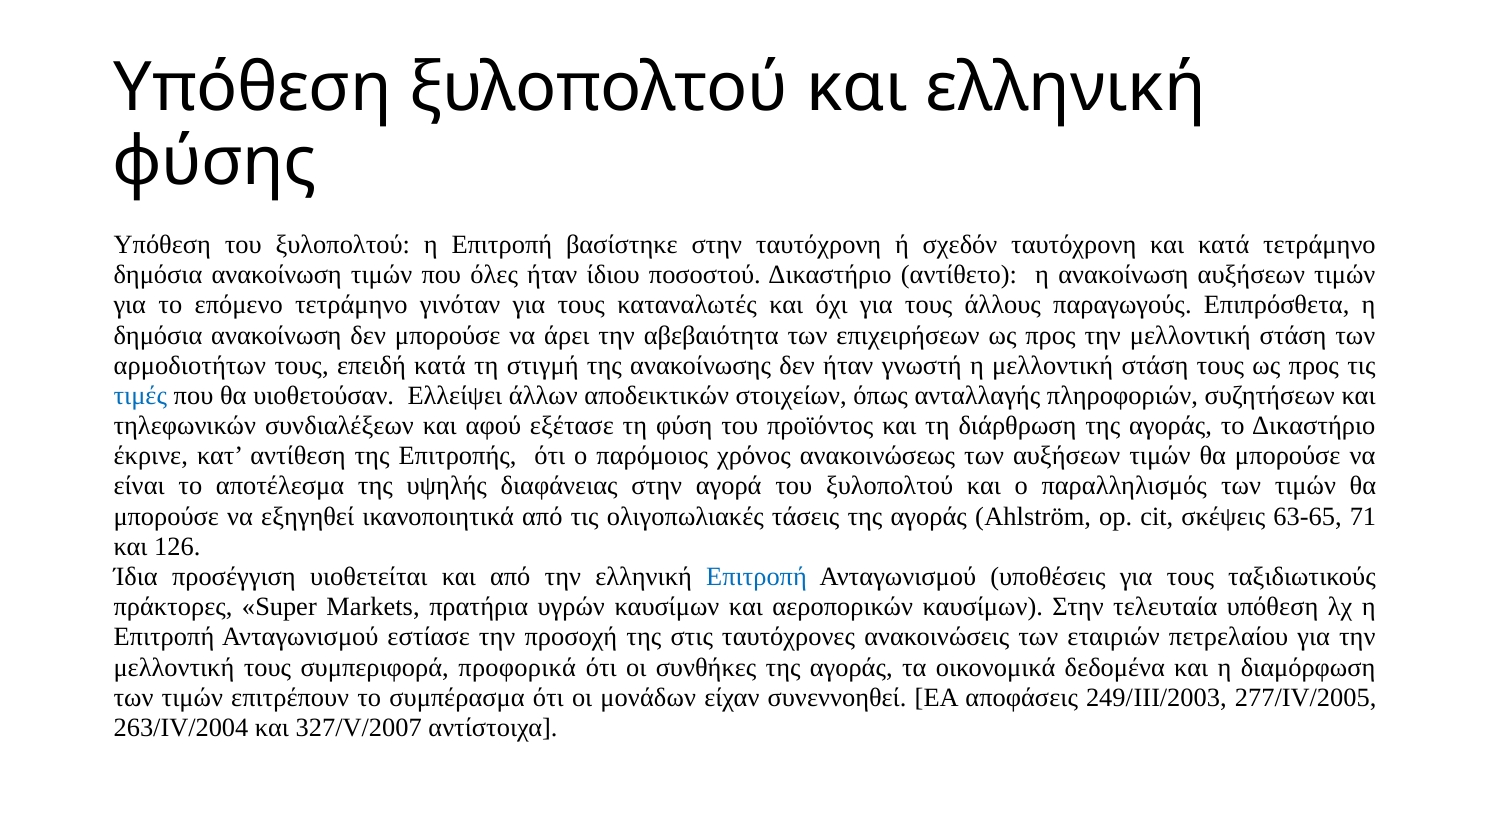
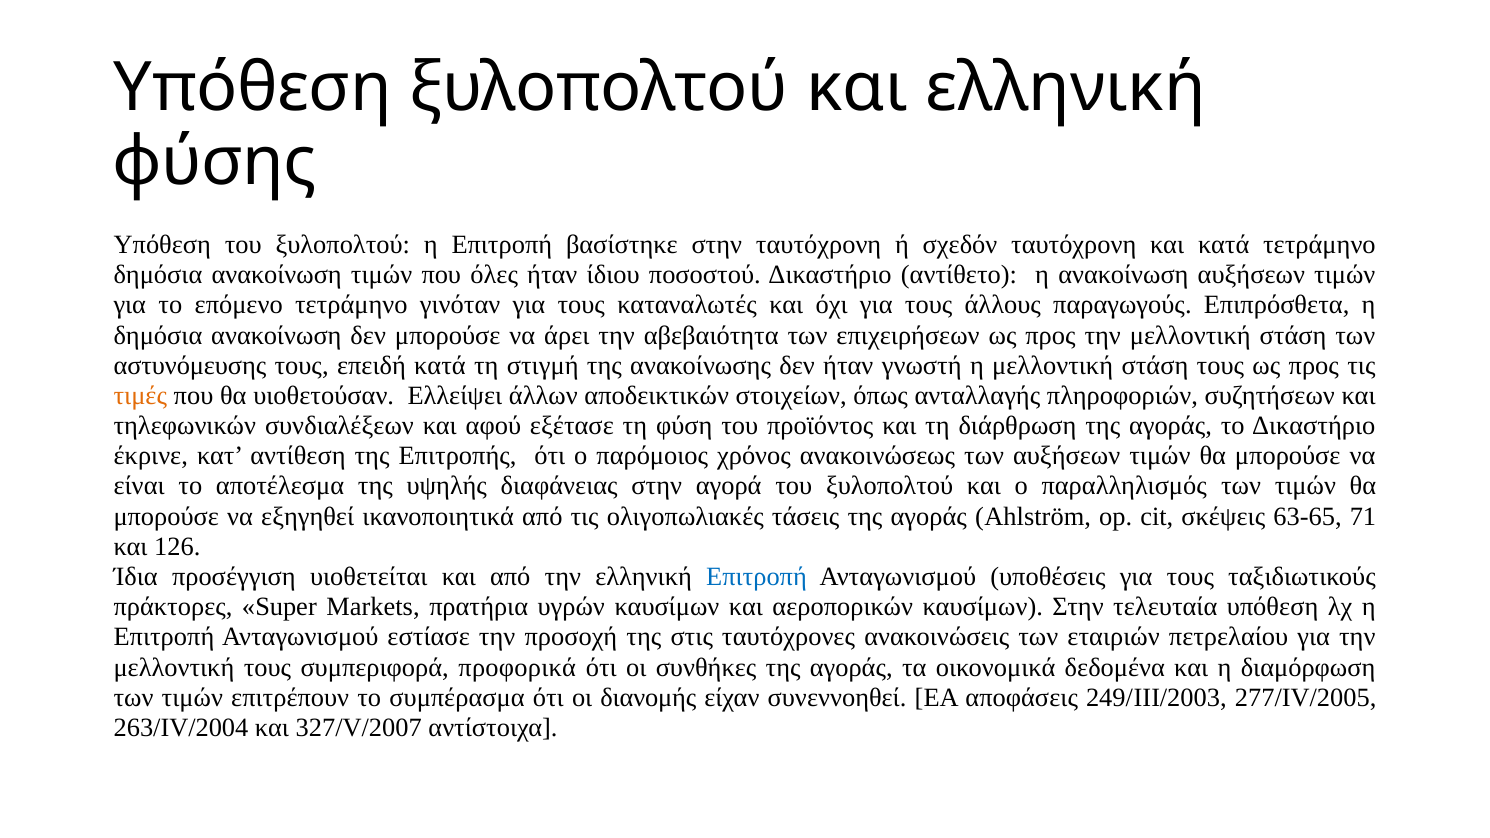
αρμοδιοτήτων: αρμοδιοτήτων -> αστυνόμευσης (190, 366)
τιμές colour: blue -> orange (140, 396)
μονάδων: μονάδων -> διανομής (648, 698)
